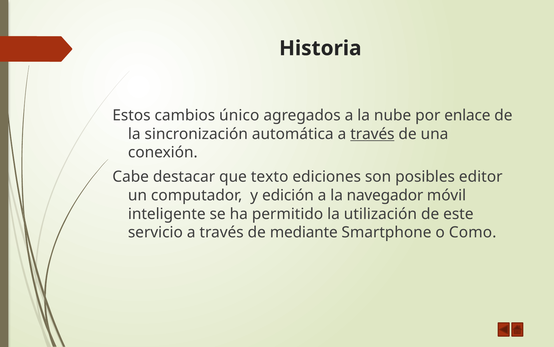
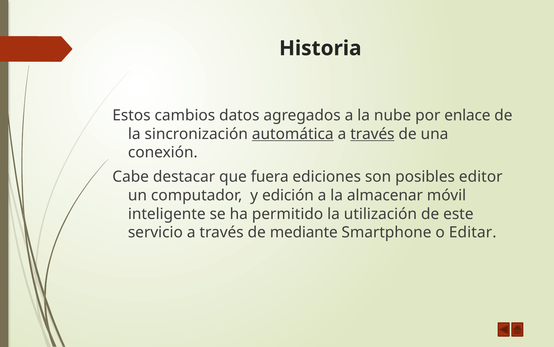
único: único -> datos (239, 115)
automática underline: none -> present (293, 134)
texto: texto -> fuera (270, 176)
navegador: navegador -> almacenar (385, 195)
Como: Como -> Editar (473, 232)
